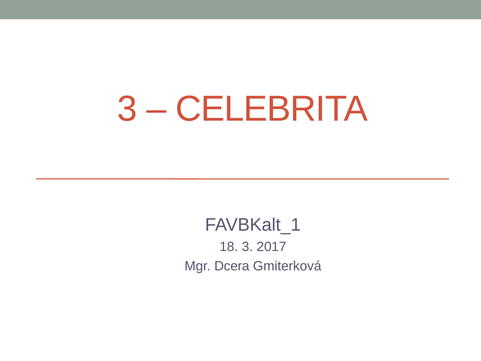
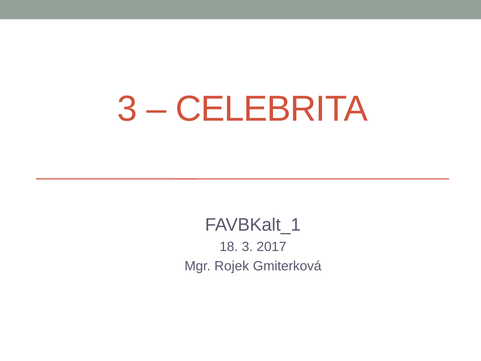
Dcera: Dcera -> Rojek (232, 266)
